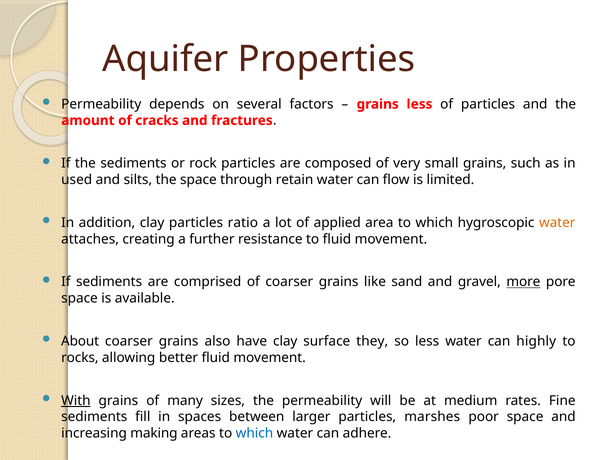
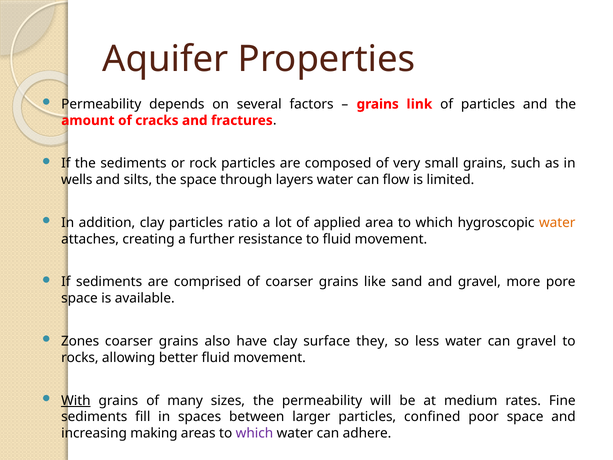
grains less: less -> link (419, 104)
used: used -> wells (77, 180)
retain: retain -> layers (295, 180)
more underline: present -> none (523, 282)
About: About -> Zones (80, 341)
can highly: highly -> gravel (536, 341)
marshes: marshes -> confined (432, 417)
which colour: blue -> purple (254, 433)
